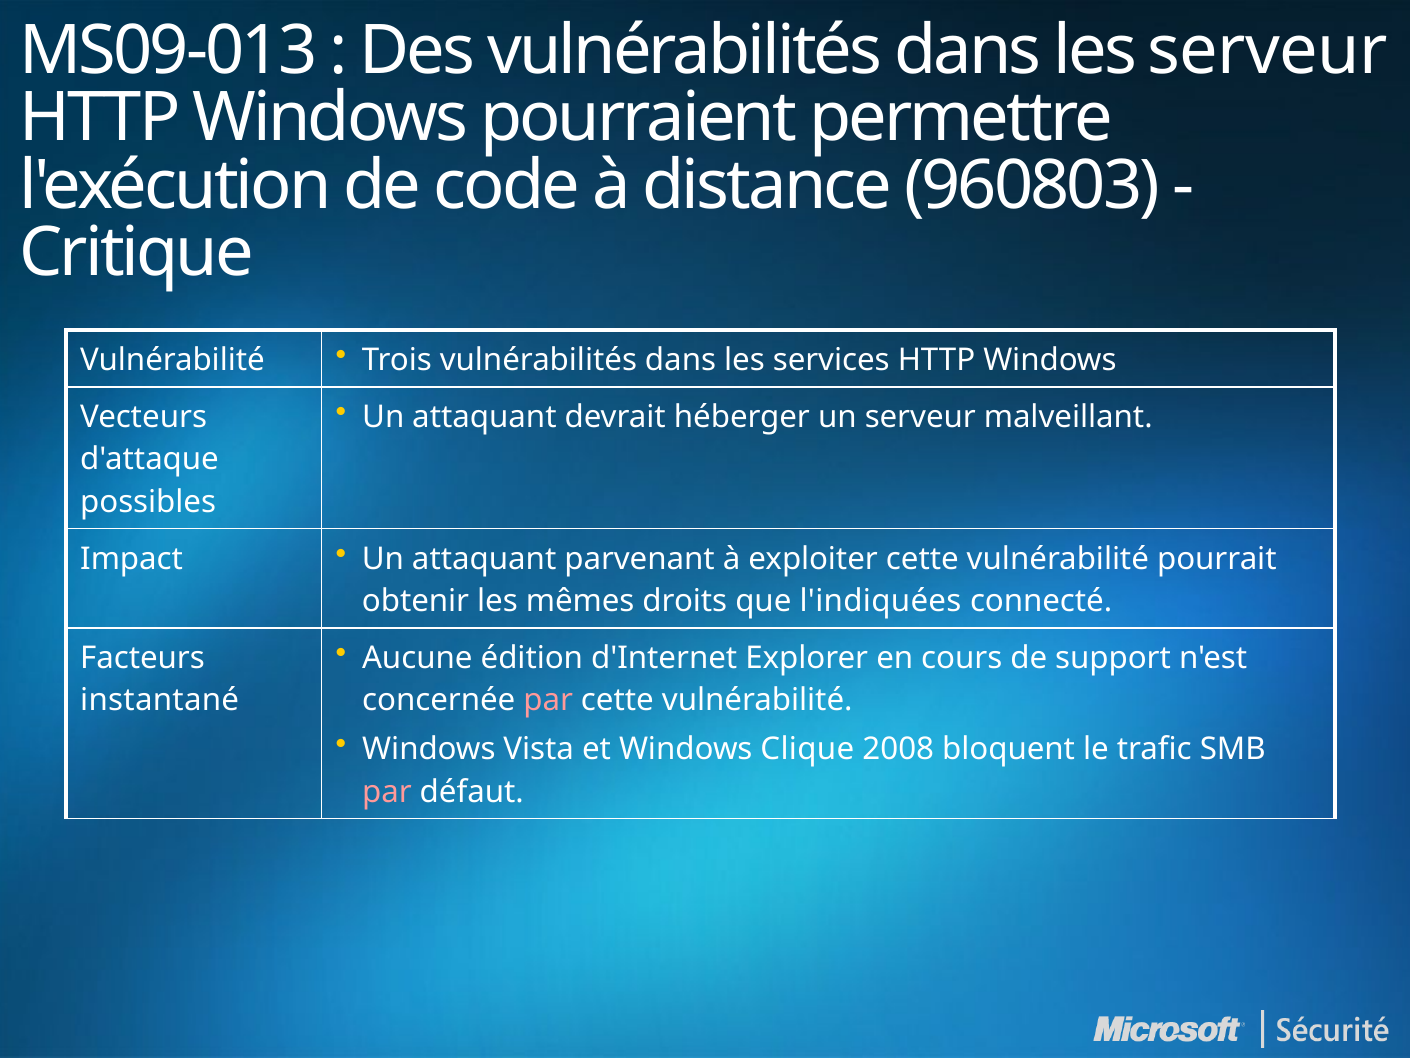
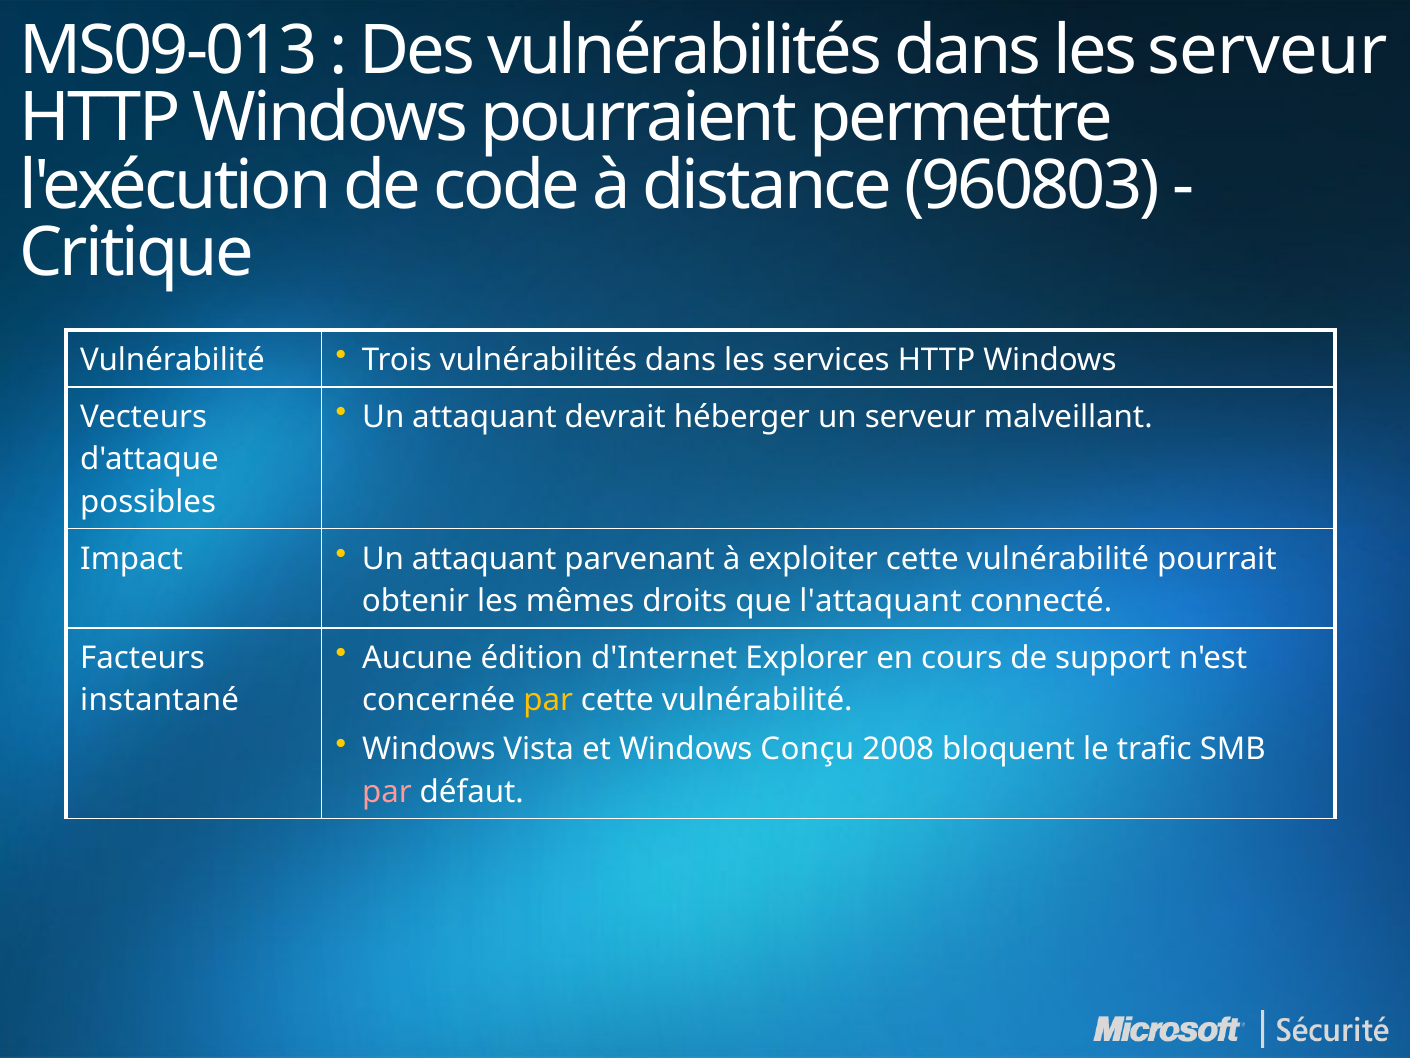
l'indiquées: l'indiquées -> l'attaquant (881, 601)
par colour: pink -> yellow (548, 700)
Clique: Clique -> Conçu (807, 749)
